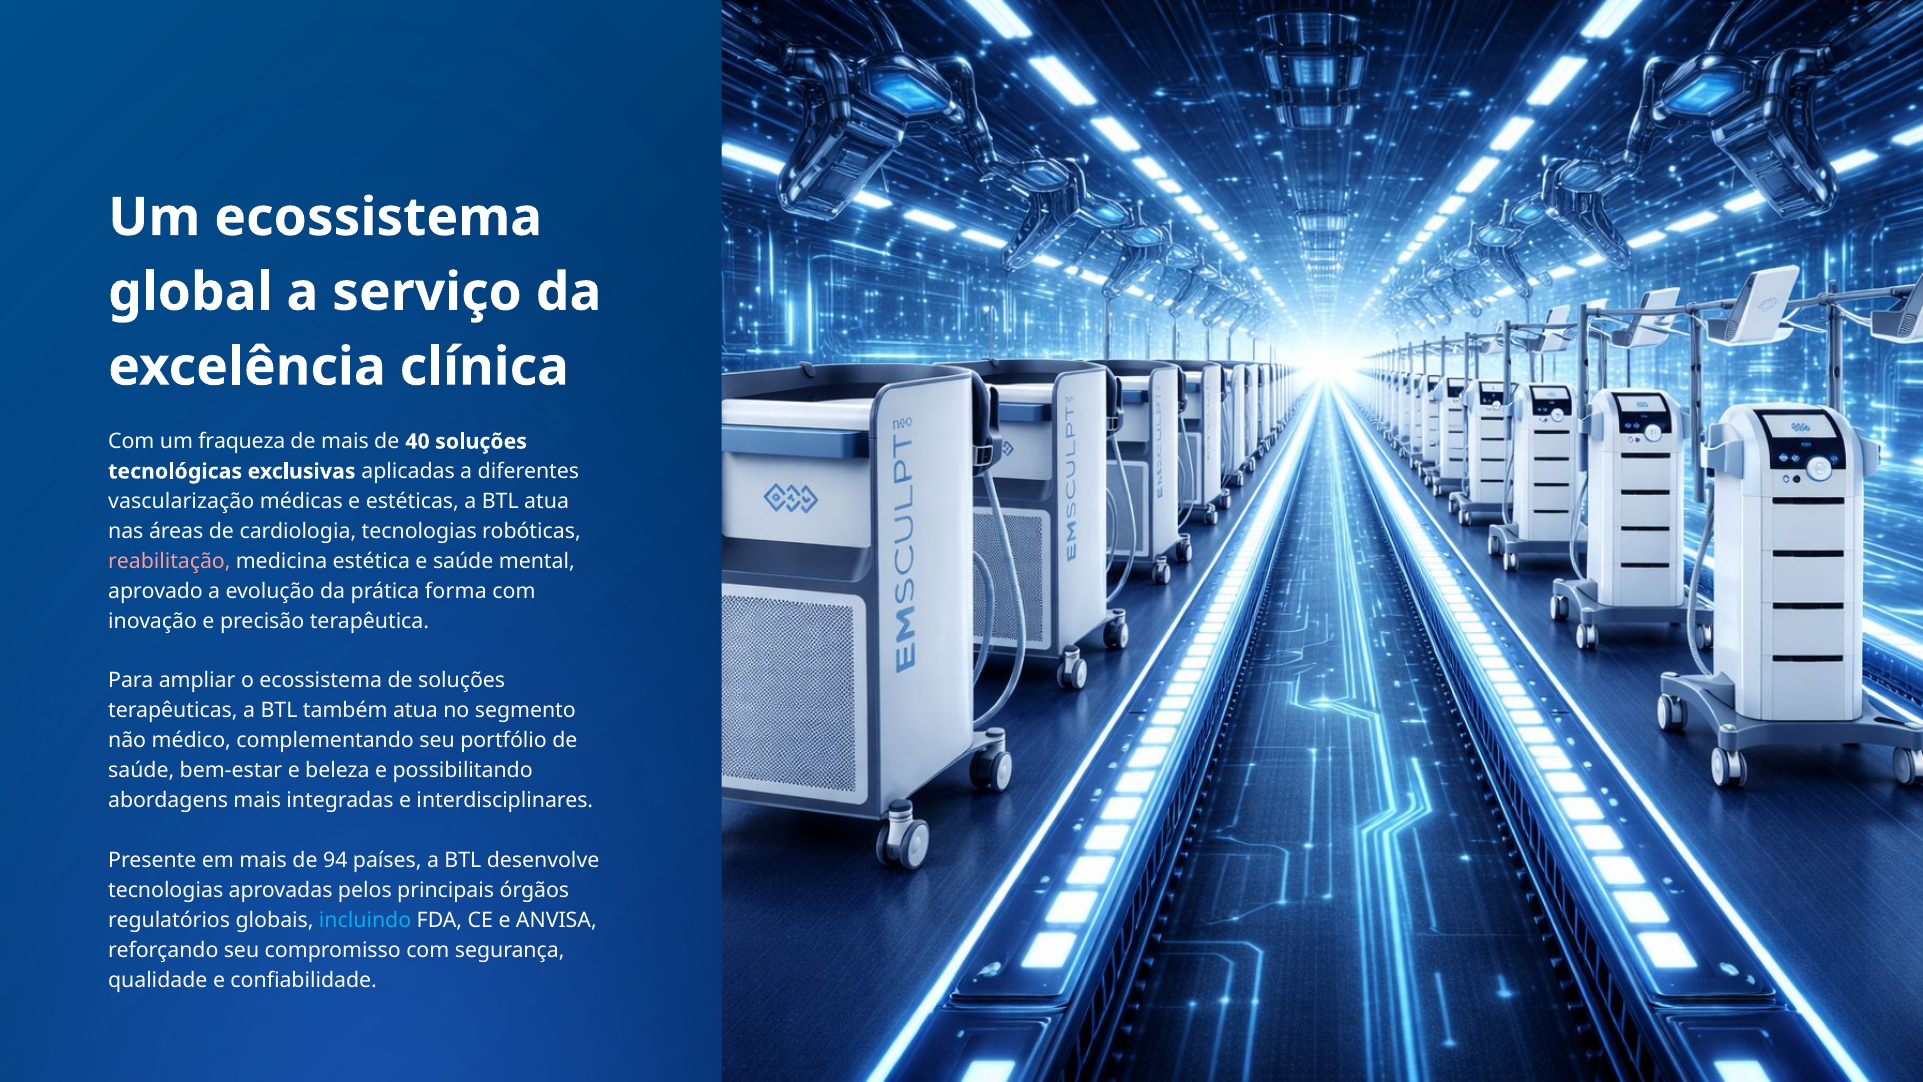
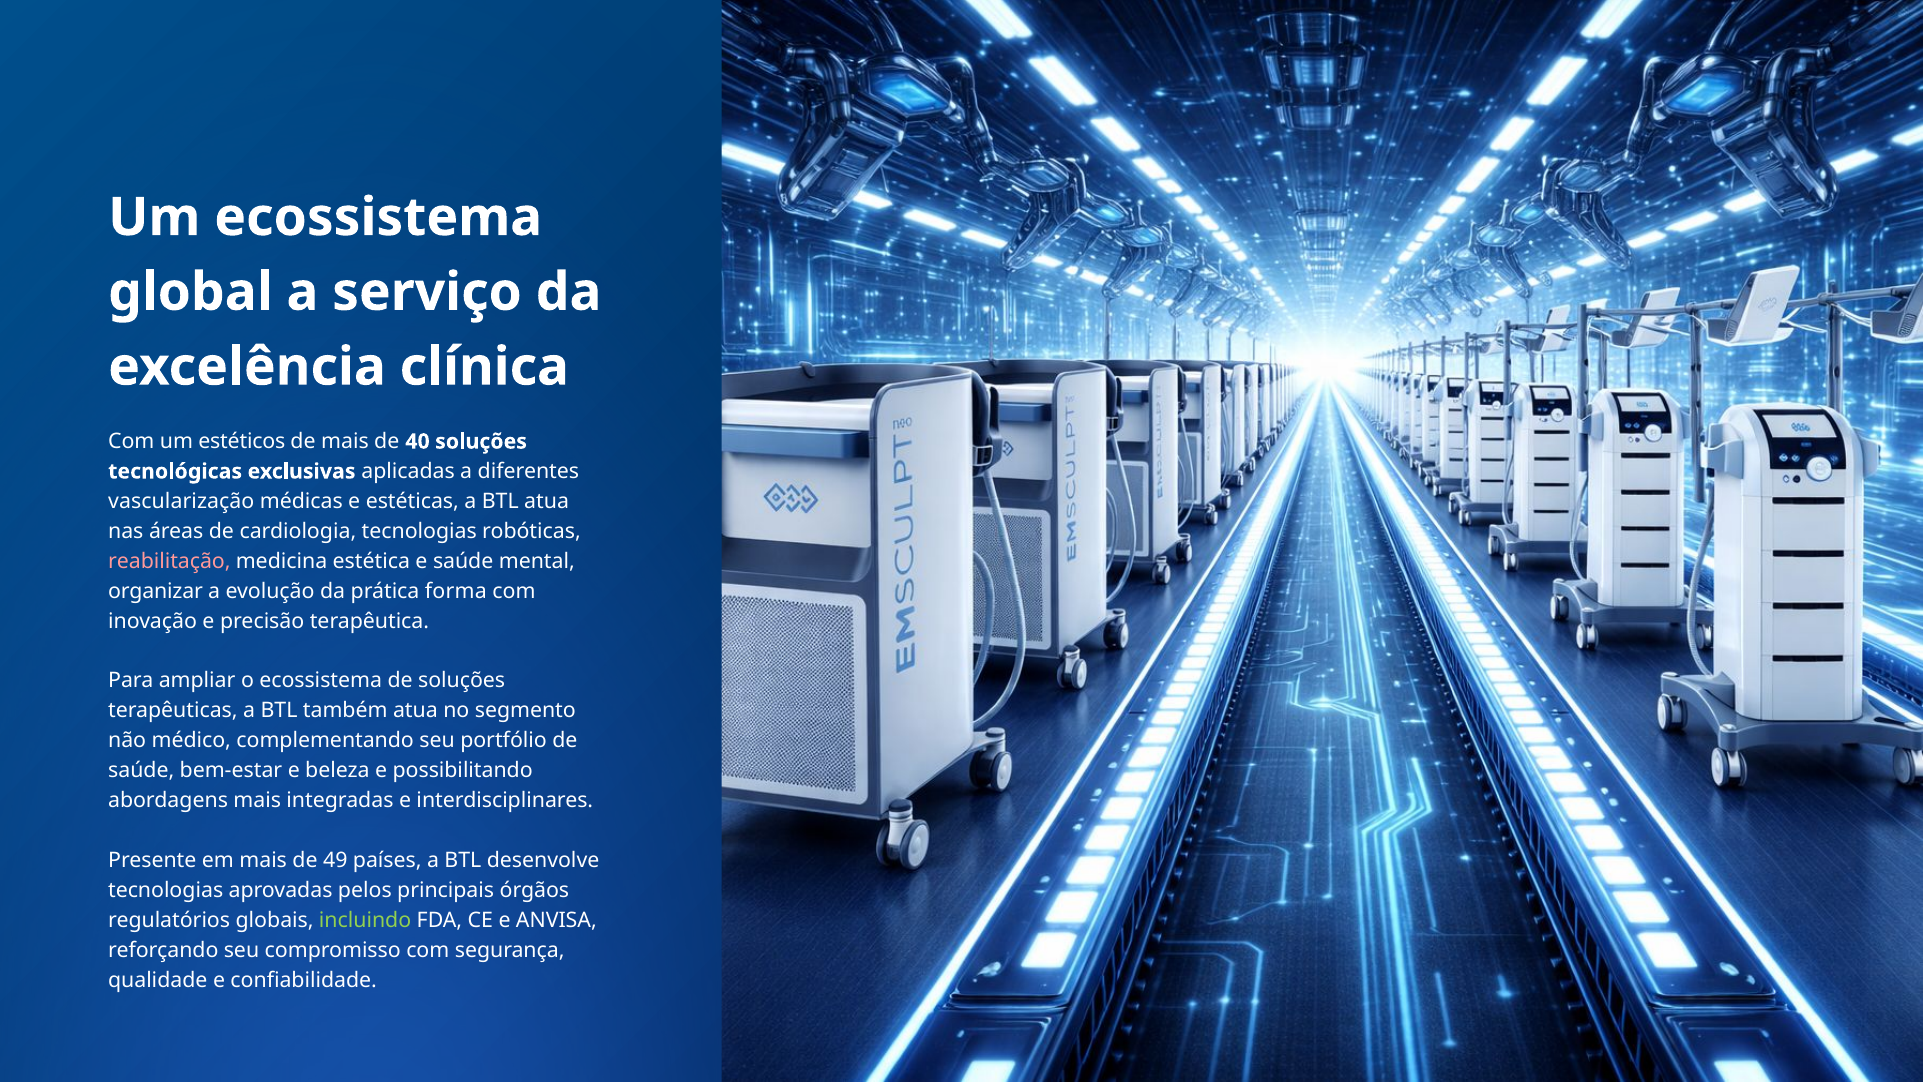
fraqueza: fraqueza -> estéticos (242, 441)
aprovado: aprovado -> organizar (156, 591)
94: 94 -> 49 (335, 860)
incluindo colour: light blue -> light green (365, 920)
